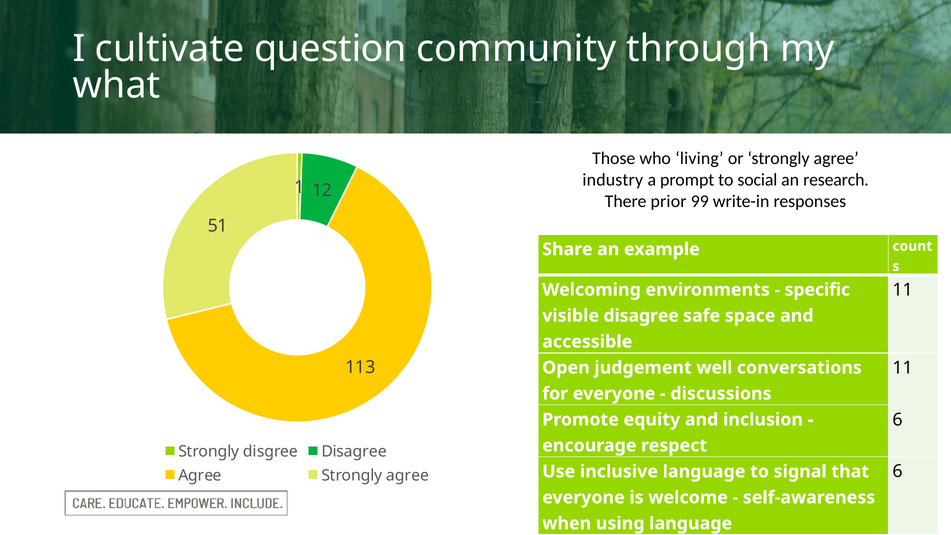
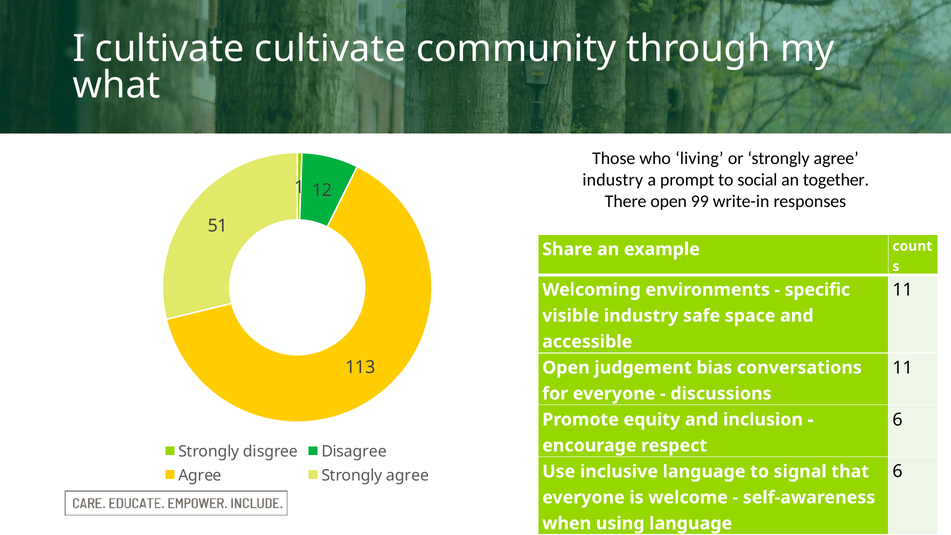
cultivate question: question -> cultivate (330, 49)
research: research -> together (836, 180)
There prior: prior -> open (669, 201)
visible disagree: disagree -> industry (641, 316)
well: well -> bias (714, 368)
